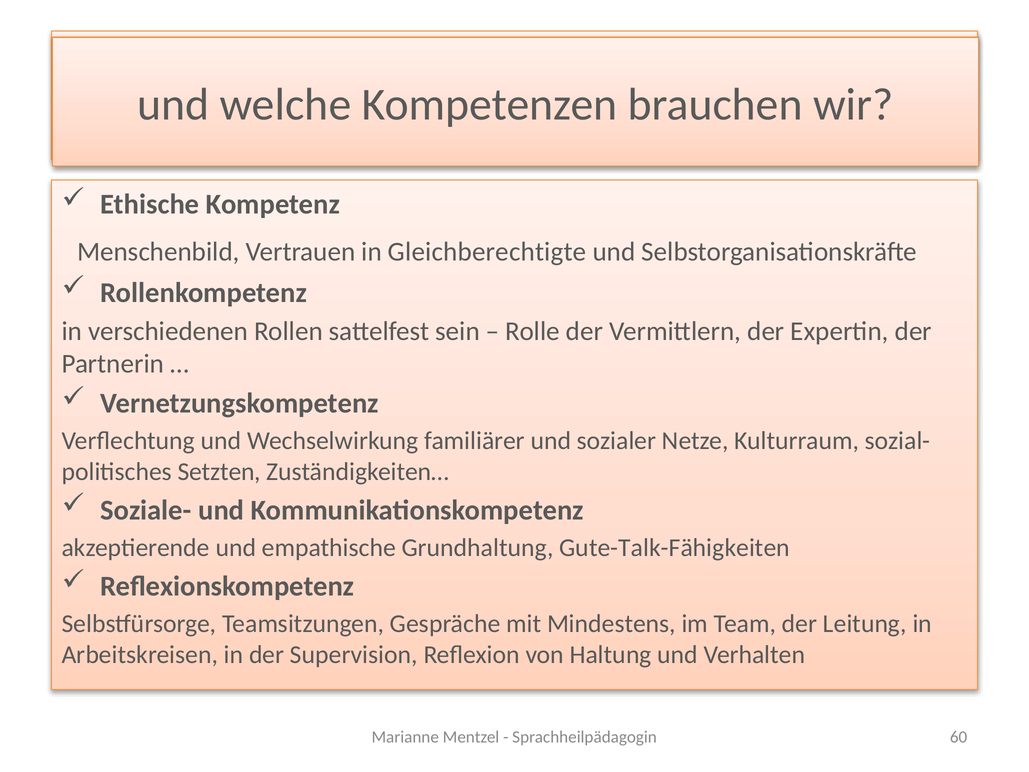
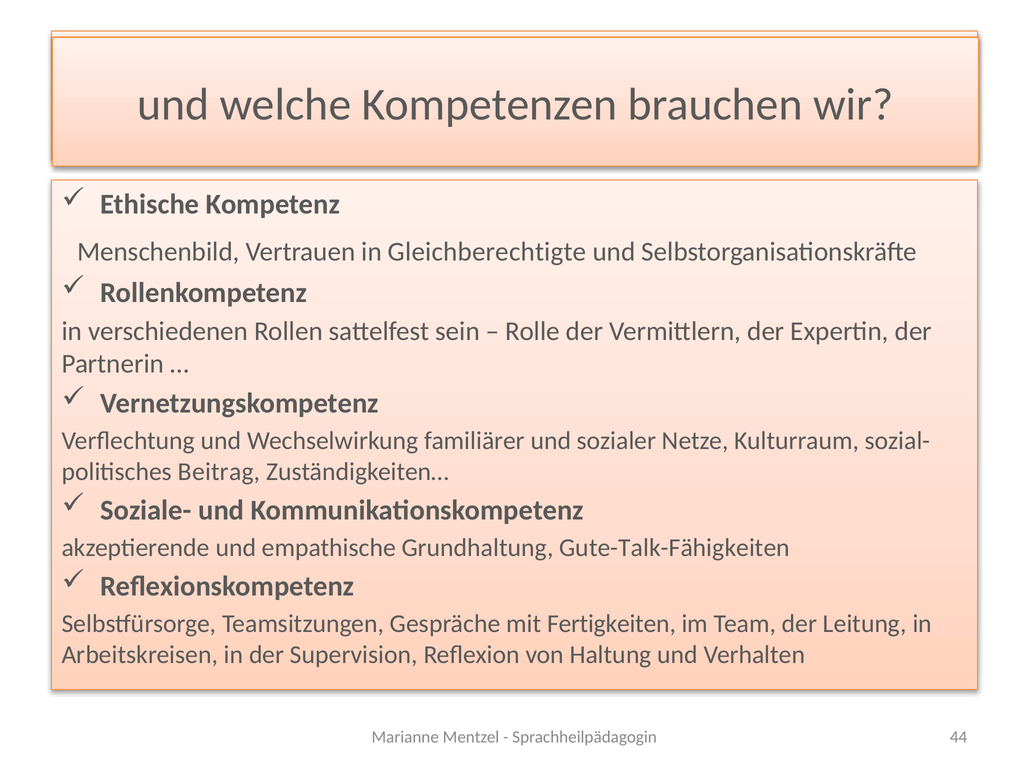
Setzten: Setzten -> Beitrag (219, 471)
Mindestens: Mindestens -> Fertigkeiten (612, 624)
60: 60 -> 44 (959, 737)
